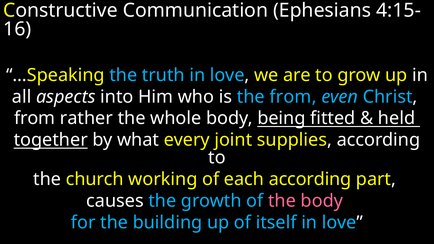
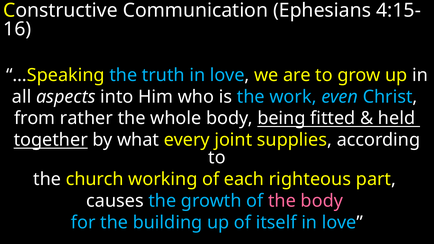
the from: from -> work (293, 97)
each according: according -> righteous (310, 179)
